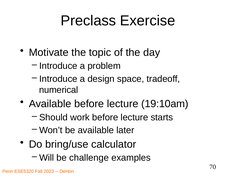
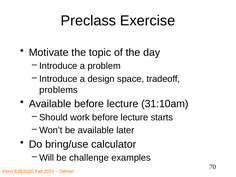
numerical: numerical -> problems (59, 90)
19:10am: 19:10am -> 31:10am (165, 104)
